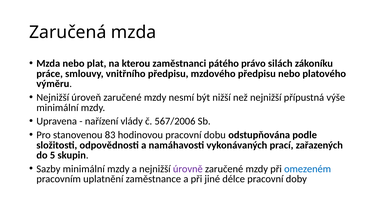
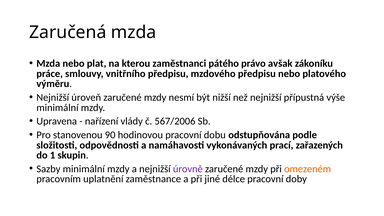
silách: silách -> avšak (280, 64)
83: 83 -> 90 (110, 135)
5: 5 -> 1 (53, 155)
omezeném colour: blue -> orange (308, 169)
